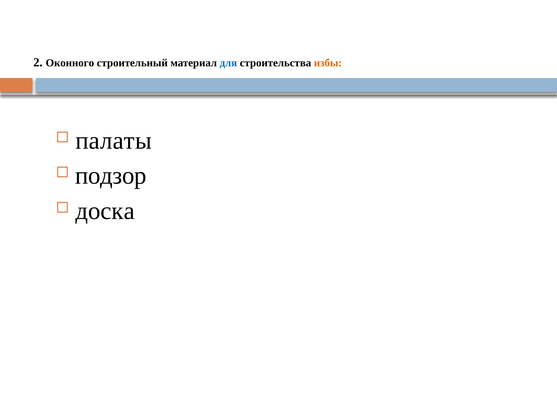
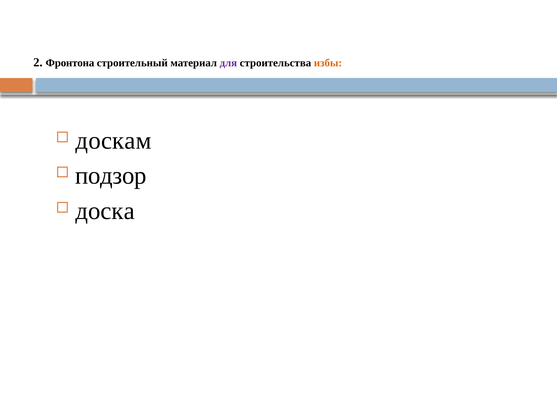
Оконного: Оконного -> Фронтона (70, 63)
для colour: blue -> purple (228, 63)
палаты: палаты -> доскам (114, 141)
